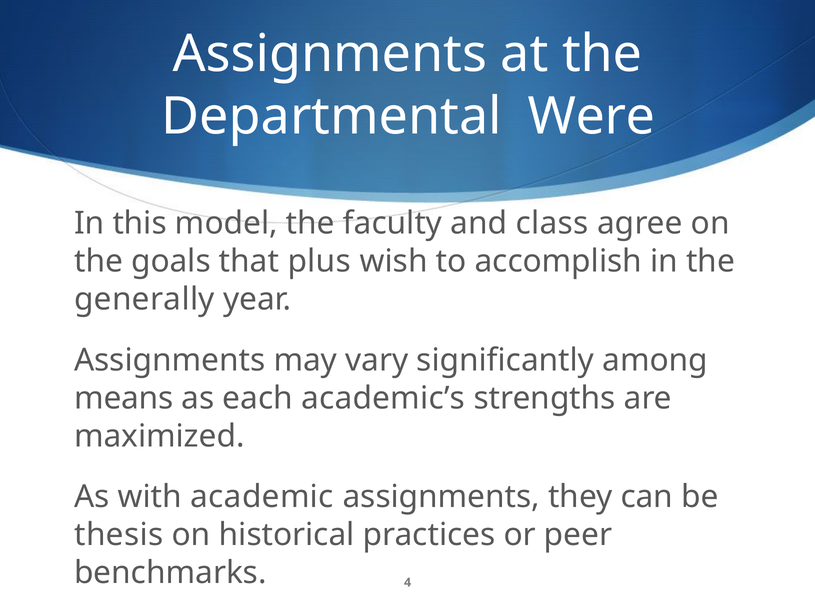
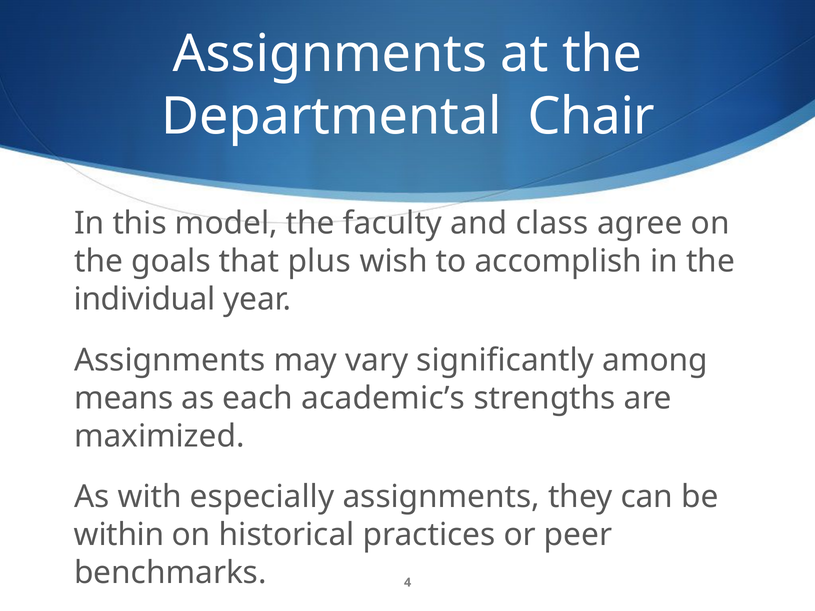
Were: Were -> Chair (591, 117)
generally: generally -> individual (145, 300)
academic: academic -> especially (262, 497)
thesis: thesis -> within (119, 535)
